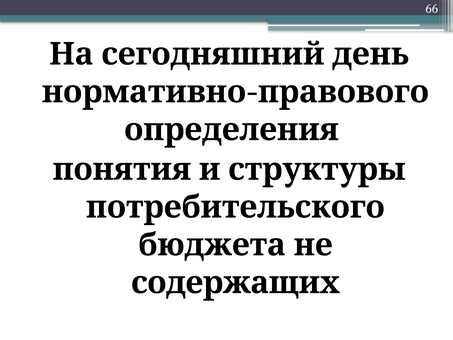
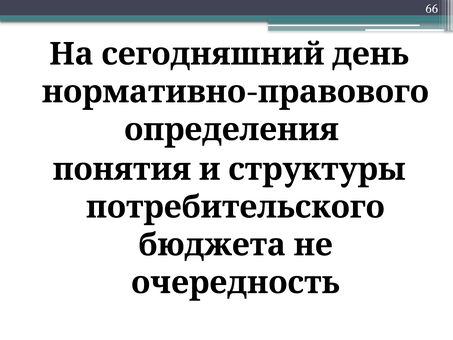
содержащих: содержащих -> очередность (235, 283)
